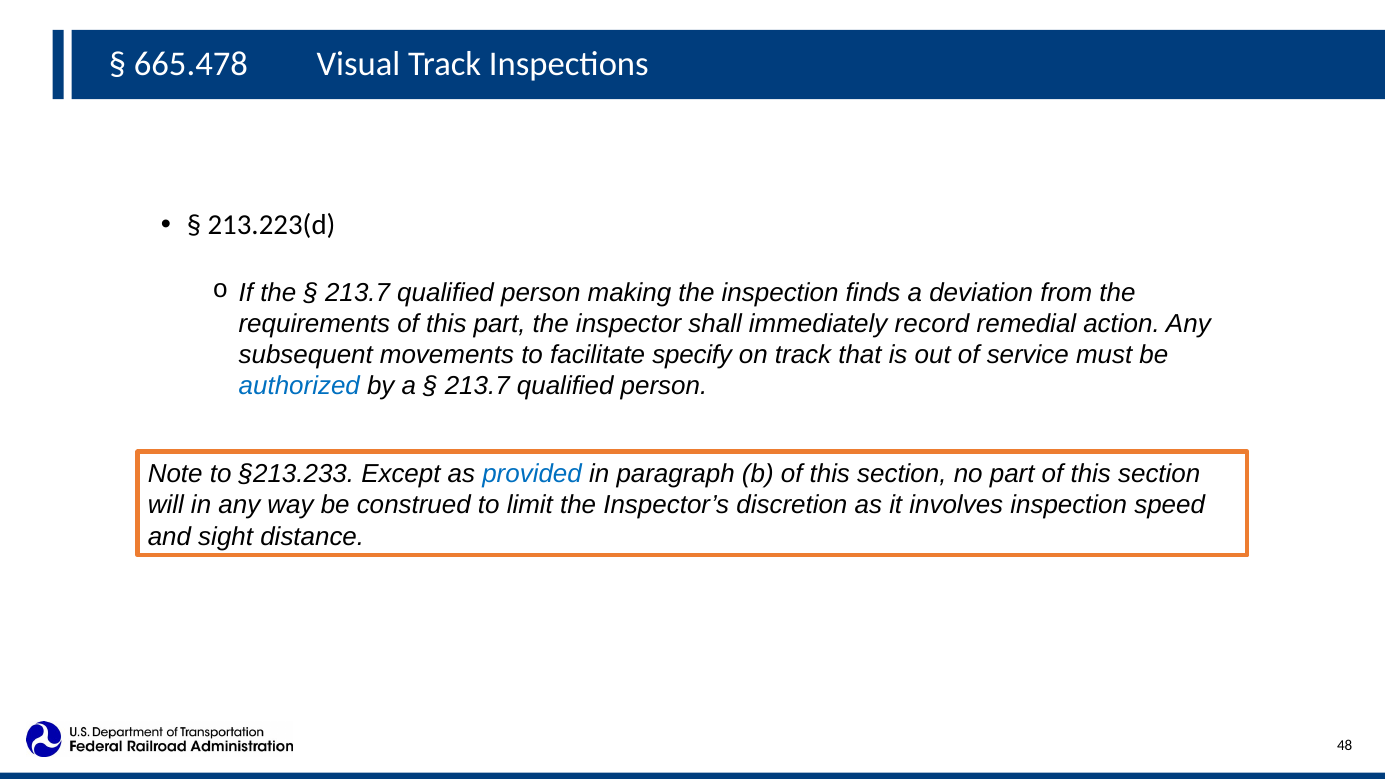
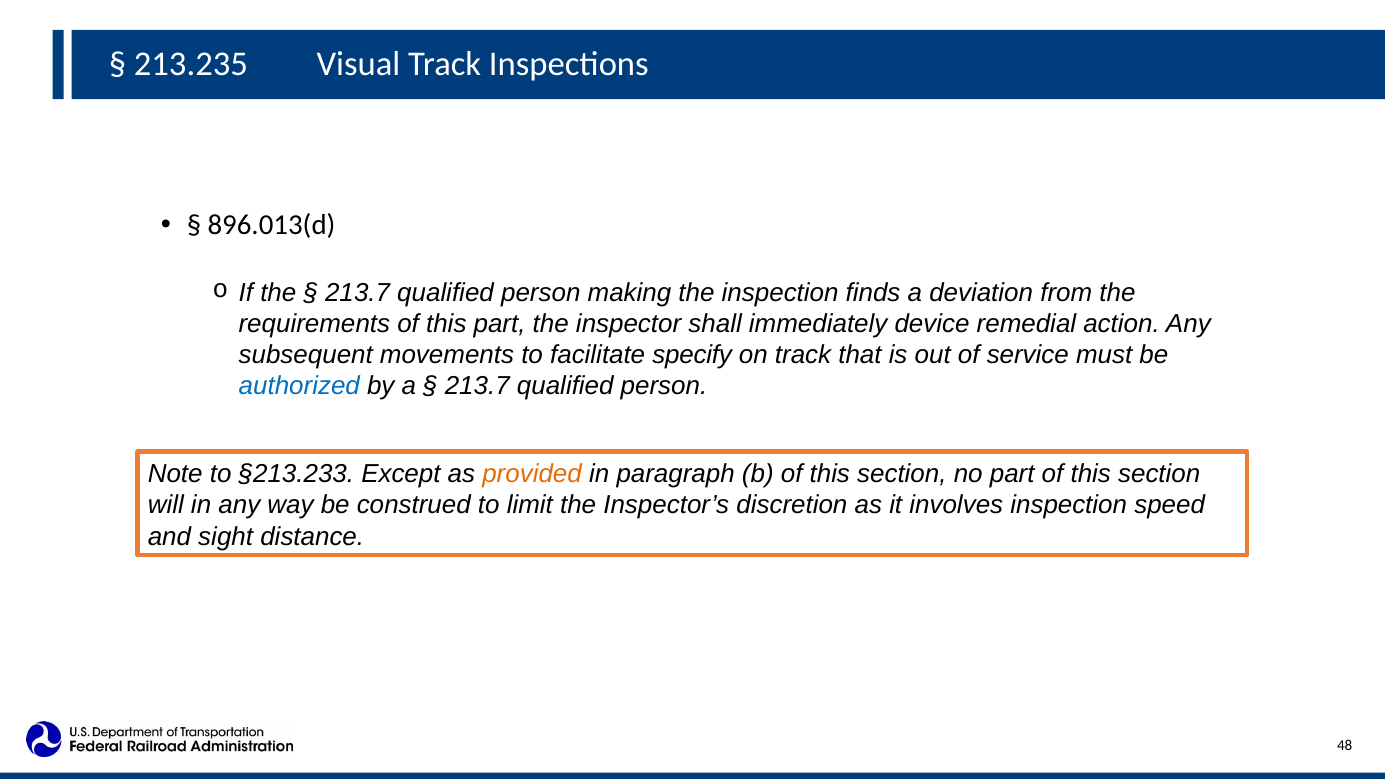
665.478: 665.478 -> 213.235 (191, 64)
213.223(d: 213.223(d -> 896.013(d (272, 225)
record: record -> device (932, 324)
provided colour: blue -> orange (532, 474)
